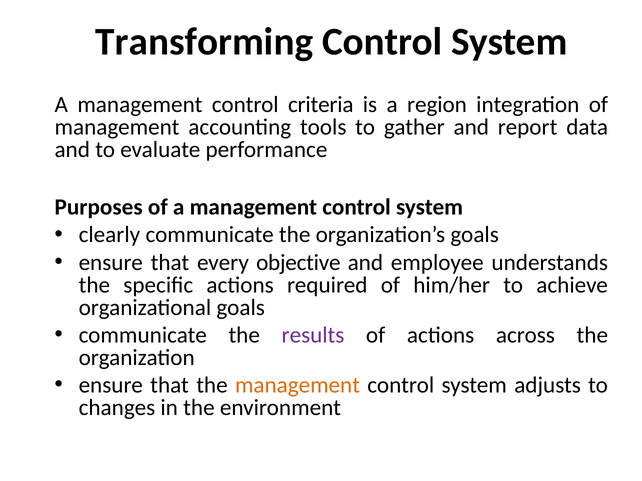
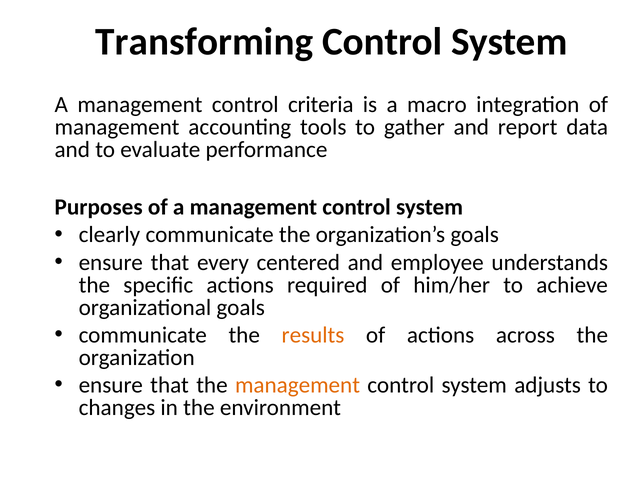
region: region -> macro (437, 105)
objective: objective -> centered (298, 263)
results colour: purple -> orange (313, 335)
